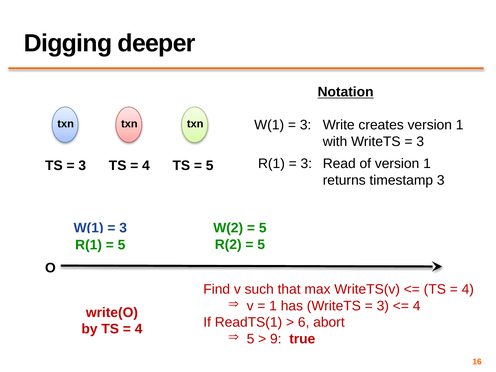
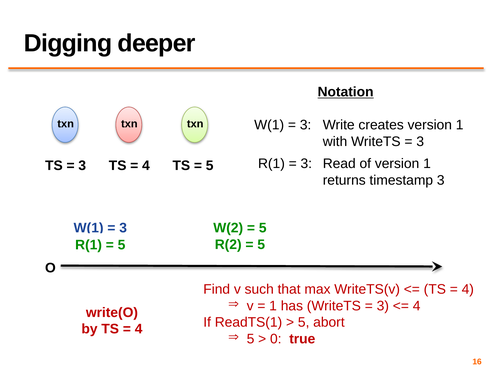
6: 6 -> 5 (304, 322)
9: 9 -> 0 (276, 339)
